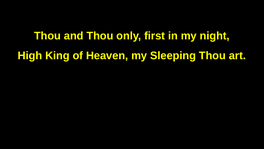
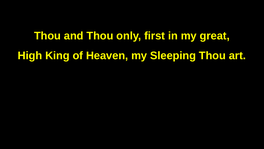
night: night -> great (215, 36)
